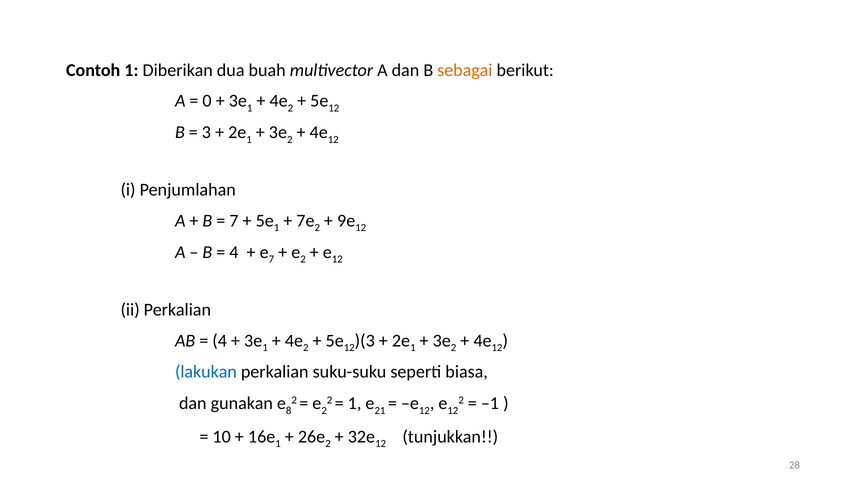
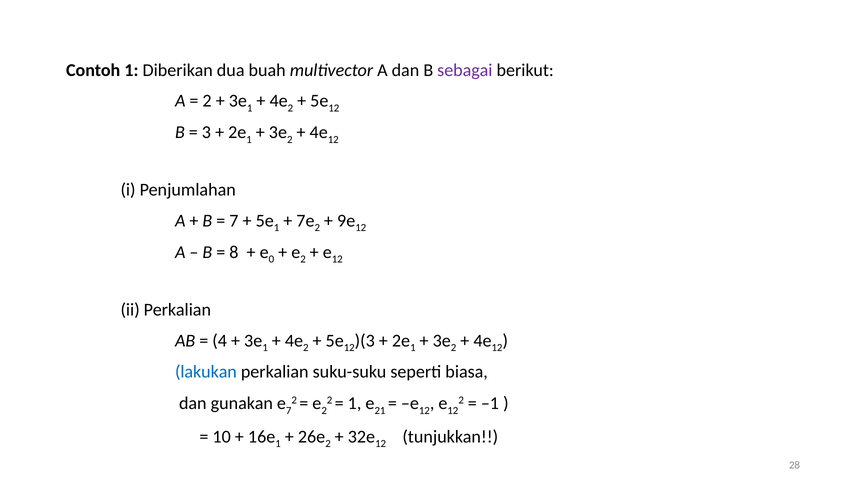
sebagai colour: orange -> purple (465, 70)
0: 0 -> 2 (207, 101)
4: 4 -> 8 (234, 252)
7: 7 -> 0 (271, 259)
8: 8 -> 7 (289, 411)
